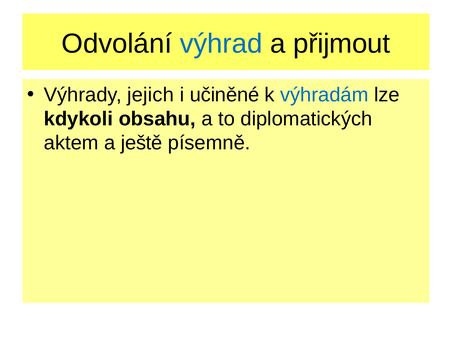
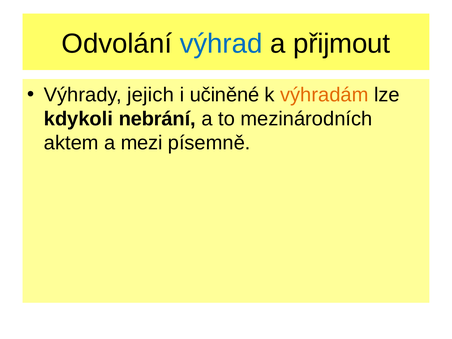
výhradám colour: blue -> orange (324, 95)
obsahu: obsahu -> nebrání (157, 119)
diplomatických: diplomatických -> mezinárodních (306, 119)
ještě: ještě -> mezi (142, 143)
